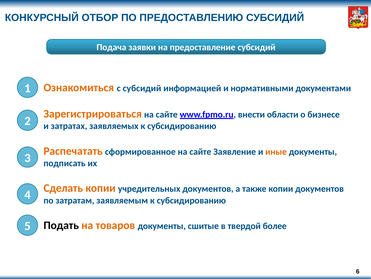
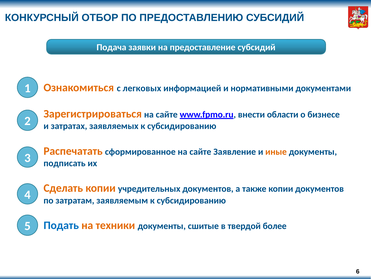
с субсидий: субсидий -> легковых (142, 88)
Подать colour: black -> blue (61, 225)
товаров: товаров -> техники (115, 225)
